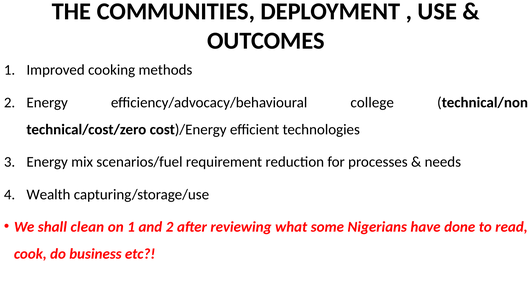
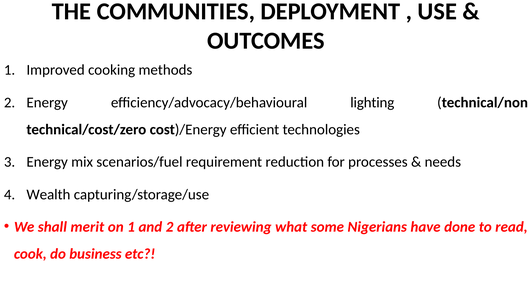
college: college -> lighting (372, 103)
clean: clean -> merit (87, 227)
